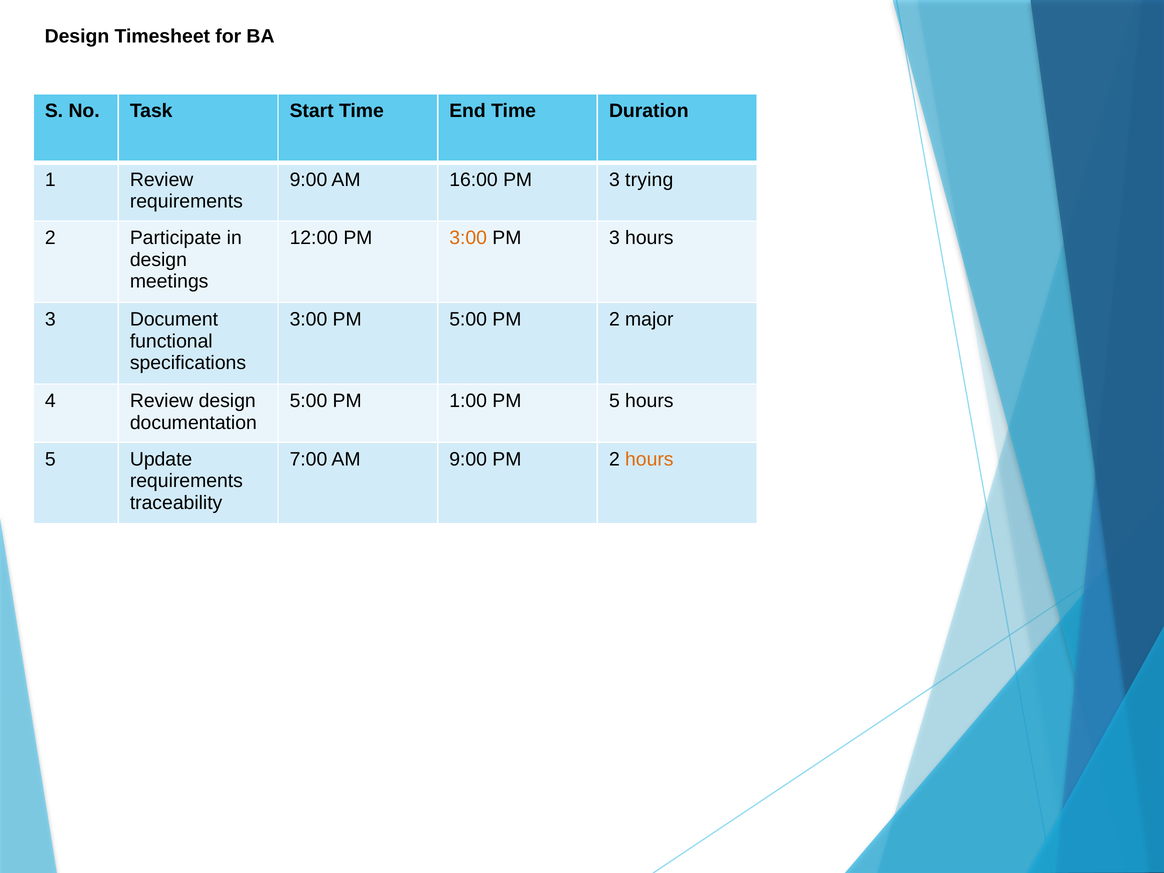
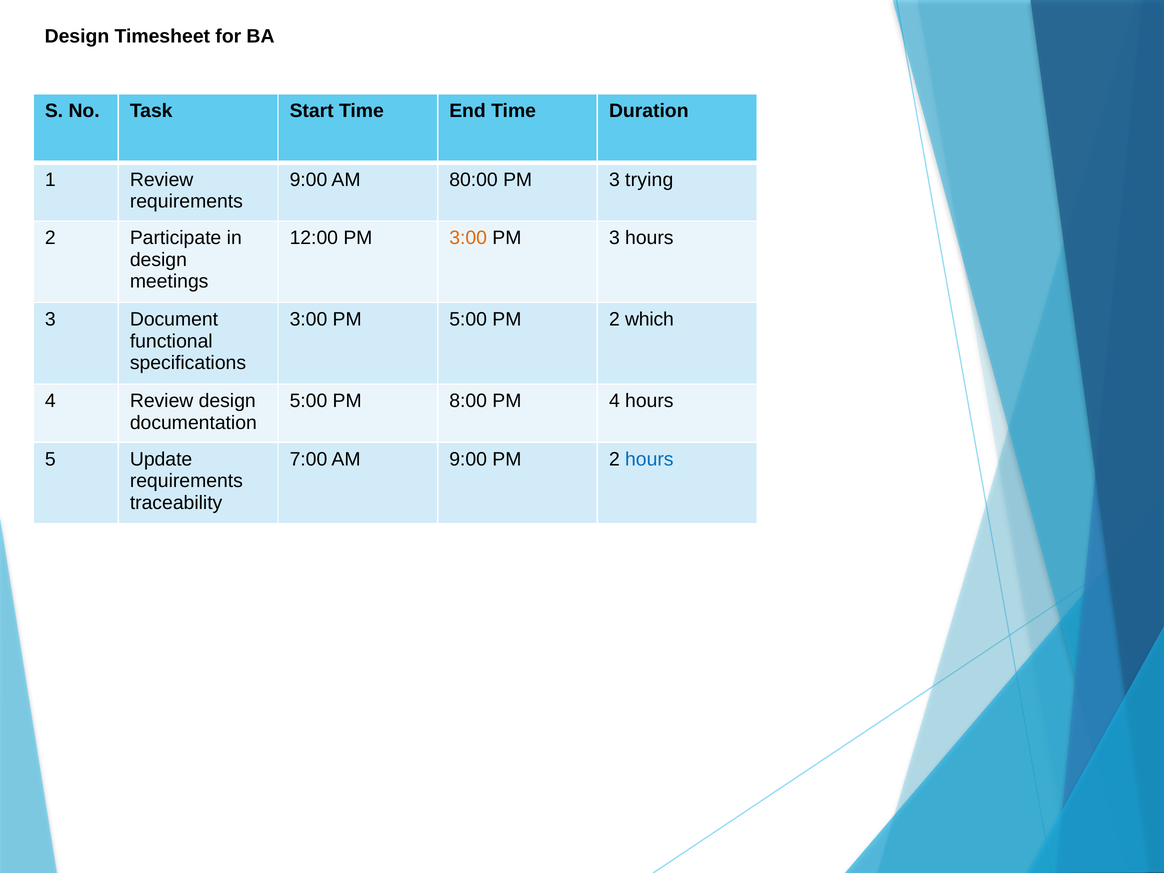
16:00: 16:00 -> 80:00 (474, 180)
major: major -> which (649, 320)
1:00: 1:00 -> 8:00 (468, 401)
PM 5: 5 -> 4 (614, 401)
hours colour: orange -> blue (649, 459)
